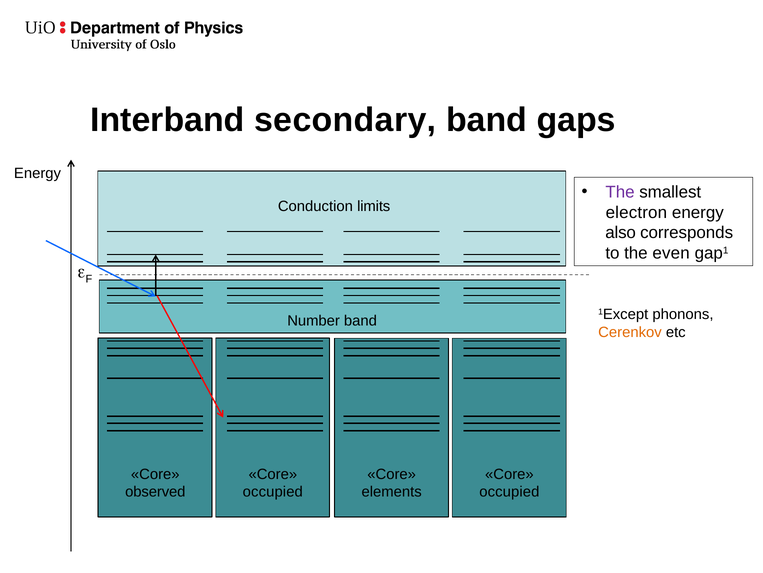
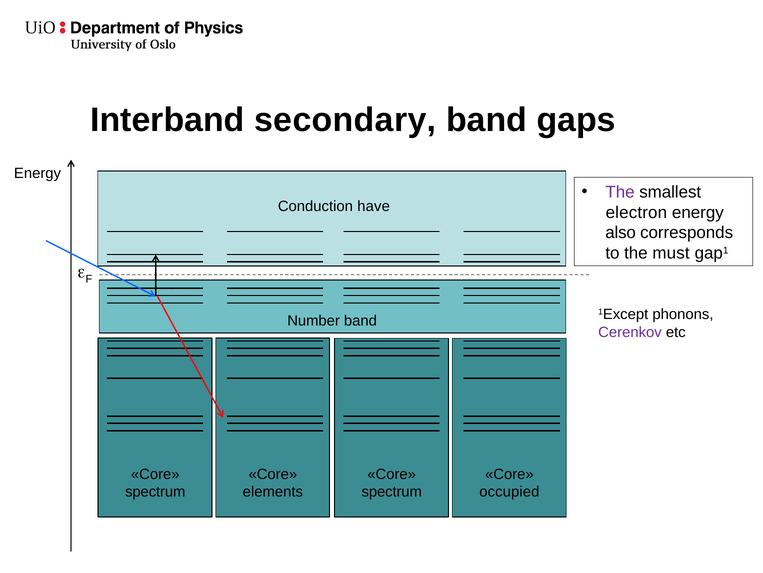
limits: limits -> have (374, 206)
even: even -> must (671, 253)
Cerenkov colour: orange -> purple (630, 332)
observed: observed -> spectrum (155, 491)
occupied: occupied -> elements (273, 491)
elements: elements -> spectrum (392, 491)
